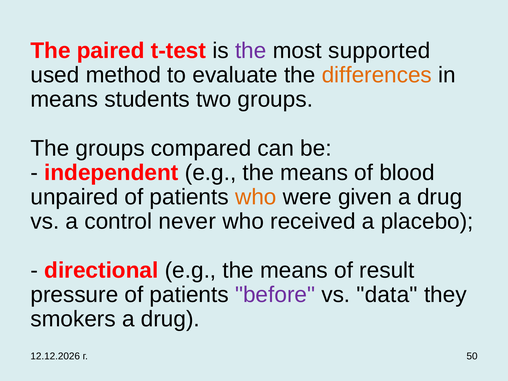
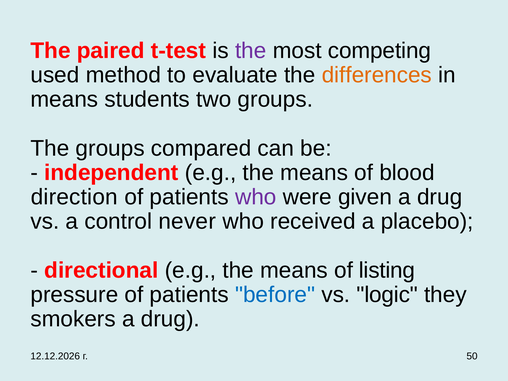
supported: supported -> competing (379, 51)
unpaired: unpaired -> direction (74, 197)
who colour: orange -> purple (256, 197)
result: result -> listing (387, 270)
before colour: purple -> blue (275, 295)
data: data -> logic (387, 295)
